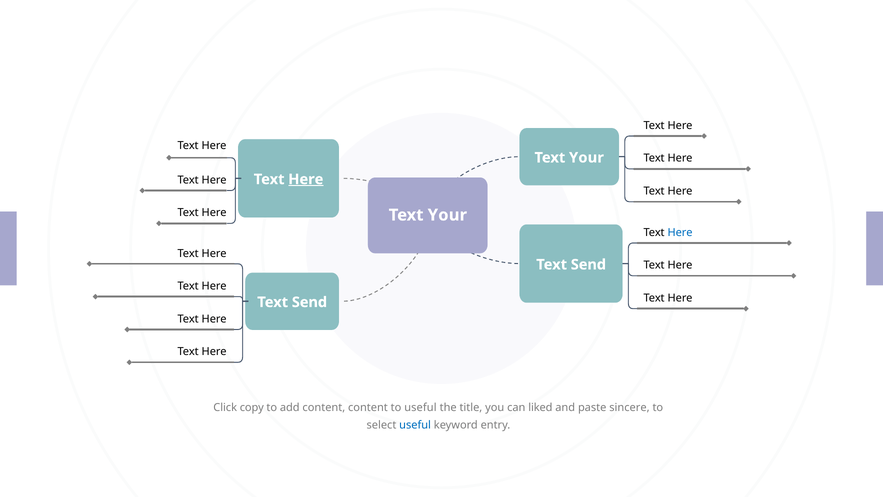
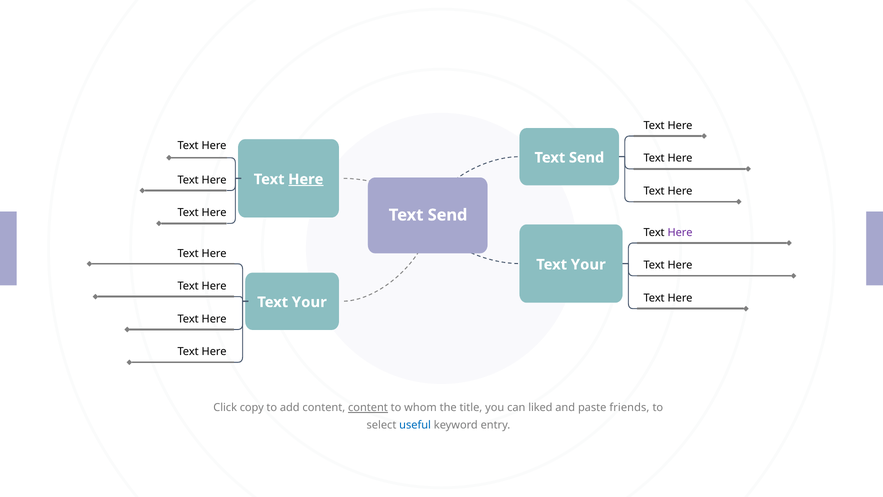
Your: Your -> Send (587, 158)
Your: Your -> Send (448, 215)
Here colour: blue -> purple (680, 232)
Send: Send -> Your (588, 264)
Send: Send -> Your (309, 302)
content underline: none -> present (368, 407)
to useful: useful -> whom (420, 407)
sincere: sincere -> friends (629, 407)
